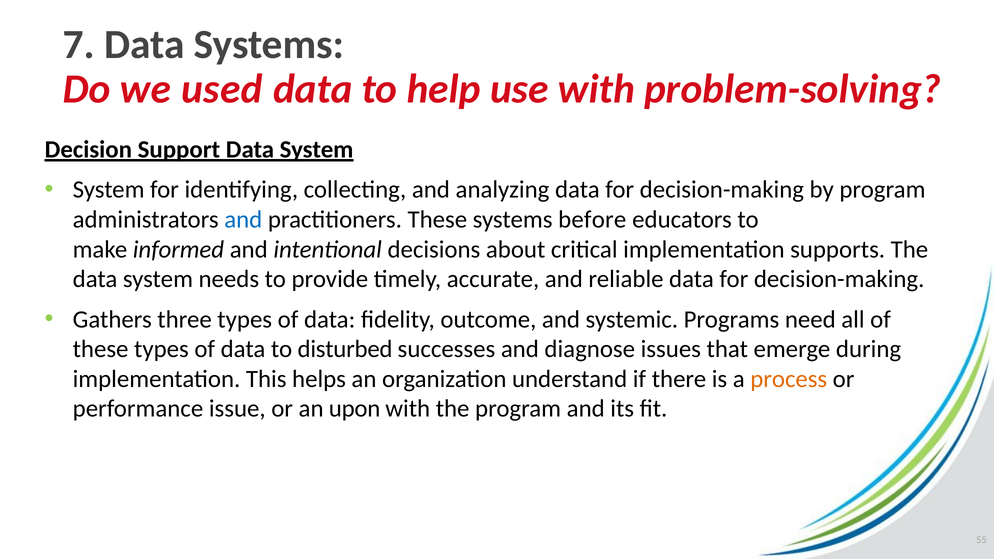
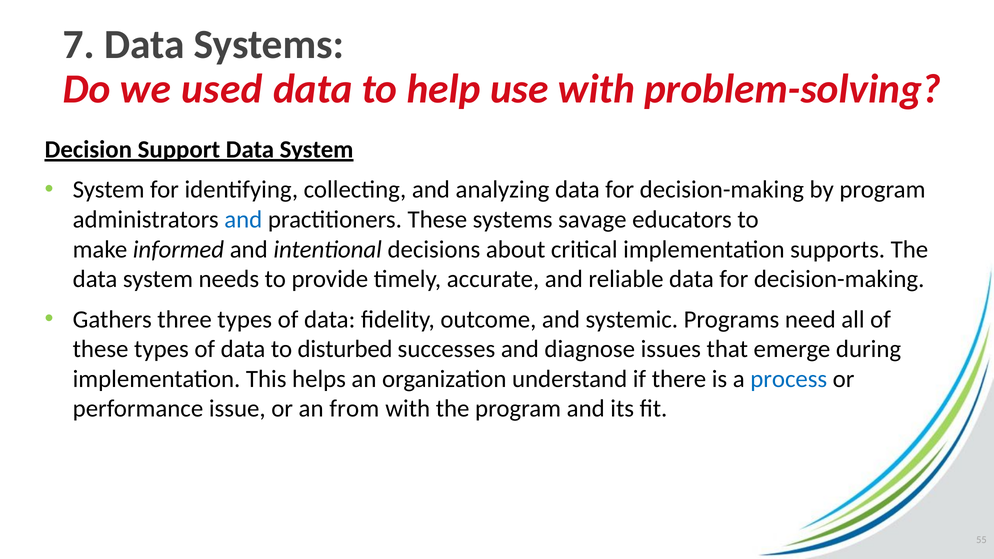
before: before -> savage (592, 220)
process colour: orange -> blue (789, 379)
upon: upon -> from (354, 409)
